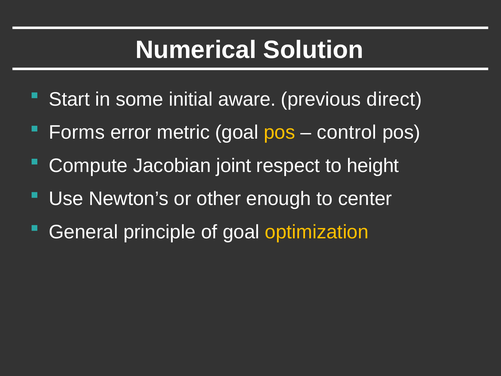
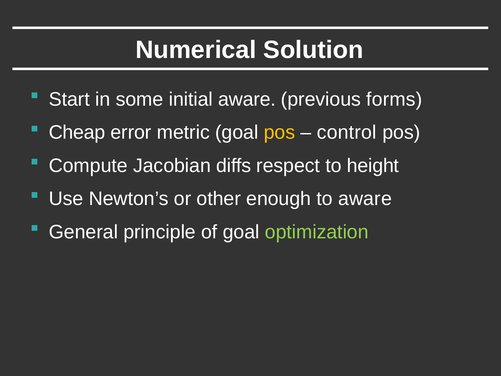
direct: direct -> forms (394, 99)
Forms: Forms -> Cheap (77, 132)
joint: joint -> diffs (234, 166)
to center: center -> aware (365, 199)
optimization colour: yellow -> light green (317, 232)
